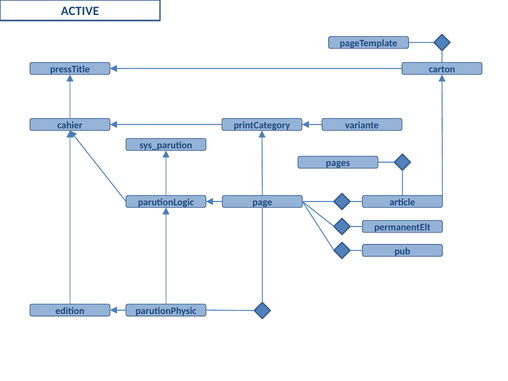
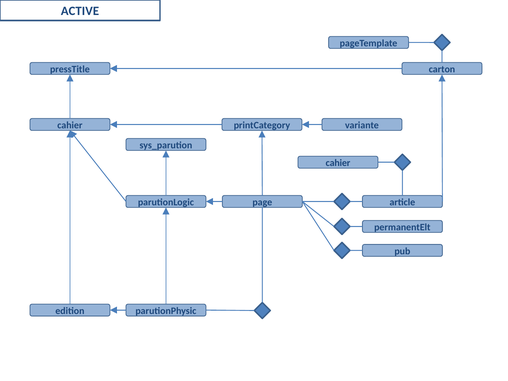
pages: pages -> cahier (338, 163)
